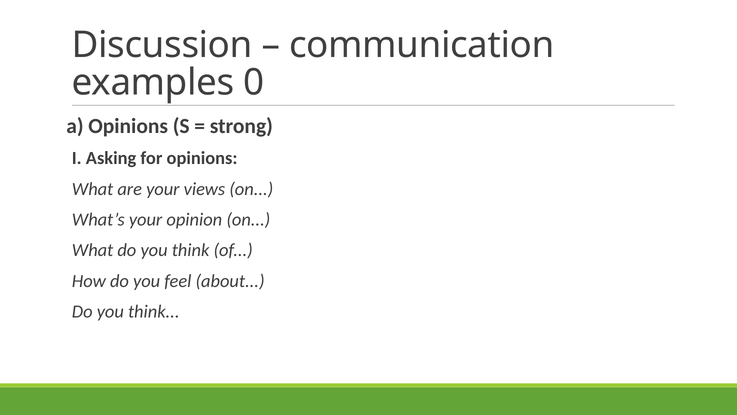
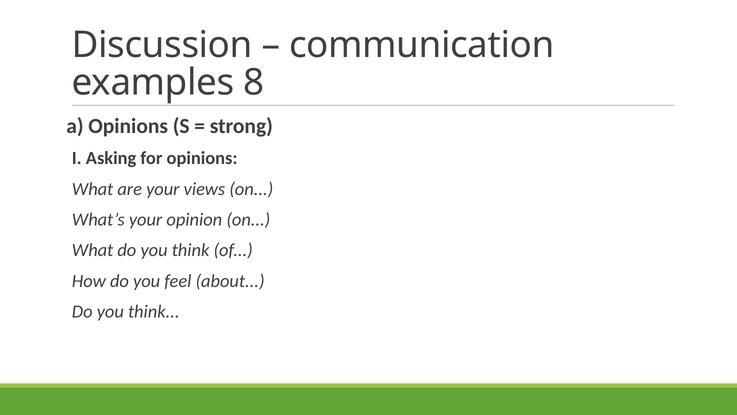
0: 0 -> 8 (254, 83)
